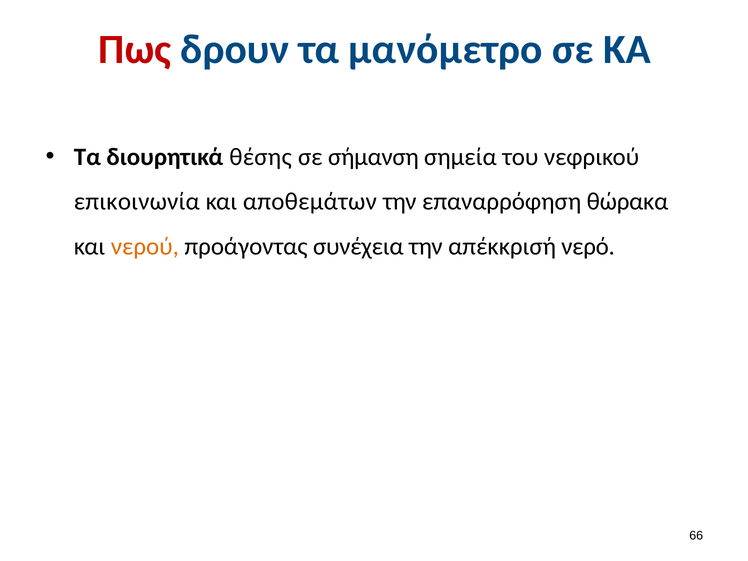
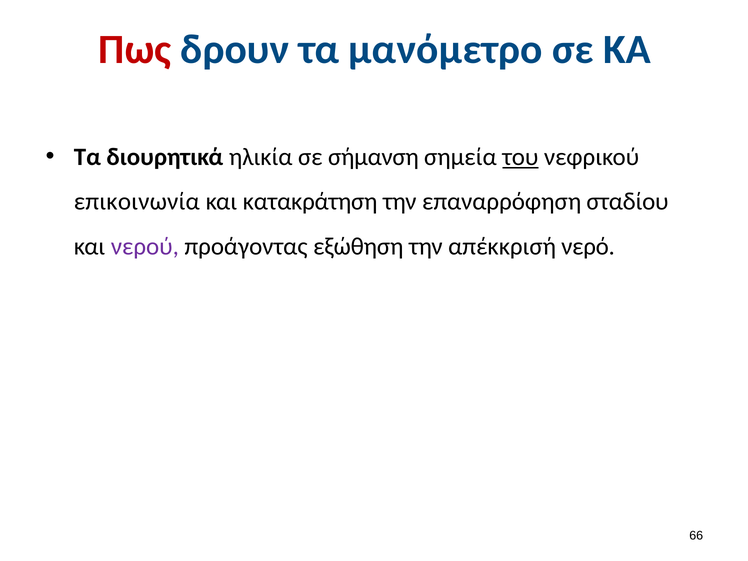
θέσης: θέσης -> ηλικία (261, 157)
του underline: none -> present (520, 157)
αποθεμάτων: αποθεμάτων -> κατακράτηση (310, 202)
θώρακα: θώρακα -> σταδίου (627, 202)
νερού colour: orange -> purple (145, 247)
συνέχεια: συνέχεια -> εξώθηση (358, 247)
